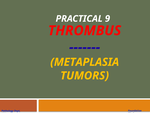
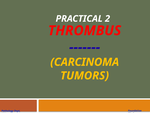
9: 9 -> 2 (108, 19)
METAPLASIA: METAPLASIA -> CARCINOMA (85, 62)
